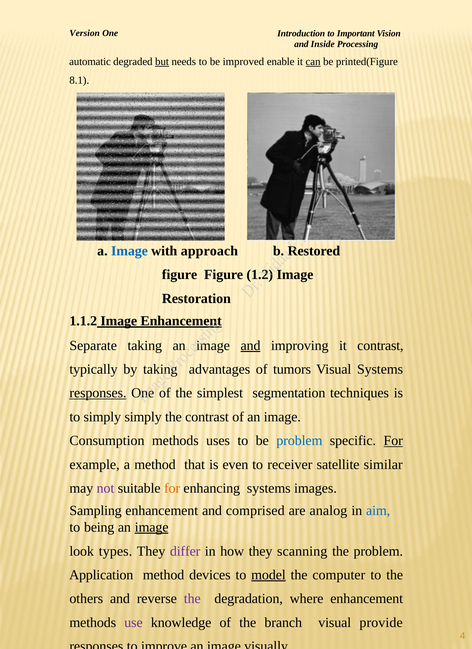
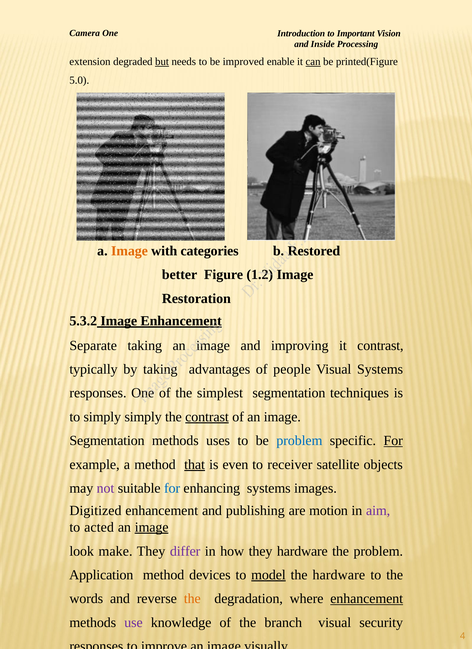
Version: Version -> Camera (85, 33)
automatic: automatic -> extension (90, 62)
8.1: 8.1 -> 5.0 (79, 80)
Image colour: blue -> orange (129, 251)
approach: approach -> categories (210, 251)
figure: figure -> better (180, 275)
1.1.2: 1.1.2 -> 5.3.2 (83, 321)
and underline: present -> none (250, 346)
tumors: tumors -> people (292, 369)
responses underline: present -> none (98, 393)
contrast underline: none -> present (207, 417)
Consumption: Consumption -> Segmentation (107, 441)
that underline: none -> present (195, 465)
similar: similar -> objects (383, 465)
for colour: orange -> blue (172, 489)
Sampling: Sampling -> Digitized (95, 511)
comprised: comprised -> publishing (255, 511)
analog: analog -> motion (329, 511)
aim colour: blue -> purple (378, 511)
being: being -> acted (99, 528)
types: types -> make (116, 551)
they scanning: scanning -> hardware (302, 551)
the computer: computer -> hardware (339, 575)
others: others -> words (86, 599)
the colour: purple -> orange (192, 599)
enhancement underline: none -> present (367, 599)
provide: provide -> security (381, 623)
